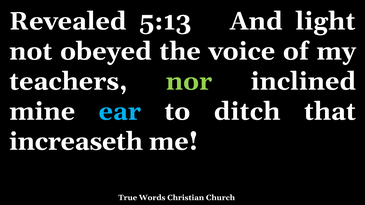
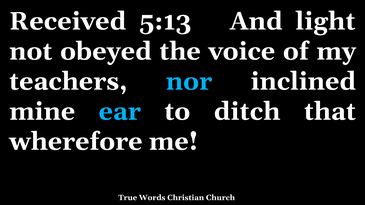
Revealed: Revealed -> Received (68, 21)
nor colour: light green -> light blue (189, 82)
increaseth: increaseth -> wherefore (76, 142)
